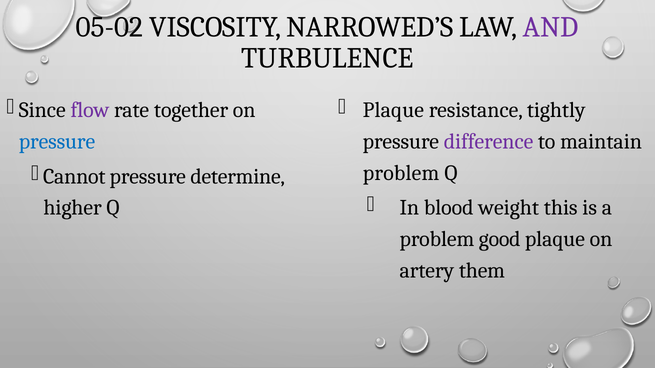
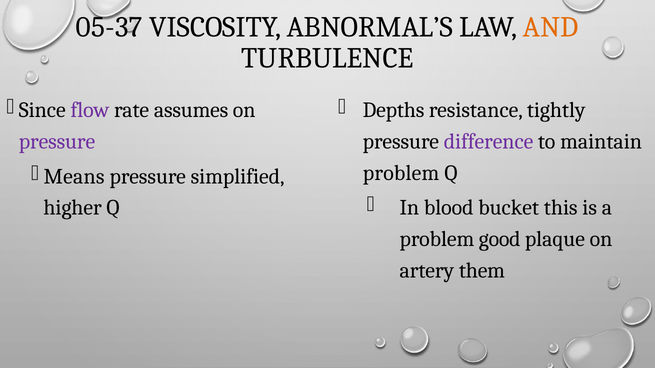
05-02: 05-02 -> 05-37 (109, 27)
NARROWED’S: NARROWED’S -> ABNORMAL’S (370, 27)
AND colour: purple -> orange (551, 27)
together: together -> assumes (191, 110)
Plaque: Plaque -> Depths (394, 110)
pressure colour: blue -> purple (57, 142)
Cannot: Cannot -> Means (74, 177)
determine: determine -> simplified (238, 177)
weight: weight -> bucket (509, 208)
